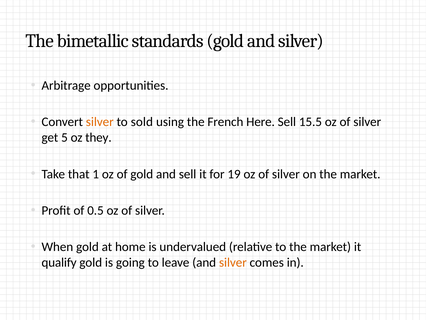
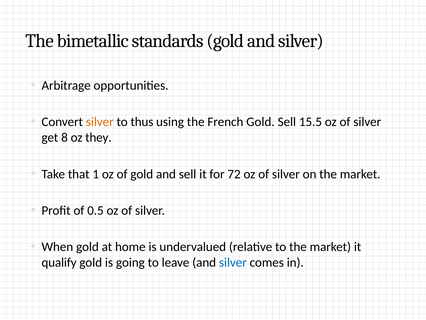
sold: sold -> thus (142, 122)
French Here: Here -> Gold (261, 122)
5: 5 -> 8 (64, 137)
19: 19 -> 72 (234, 174)
silver colour: orange -> blue (233, 262)
